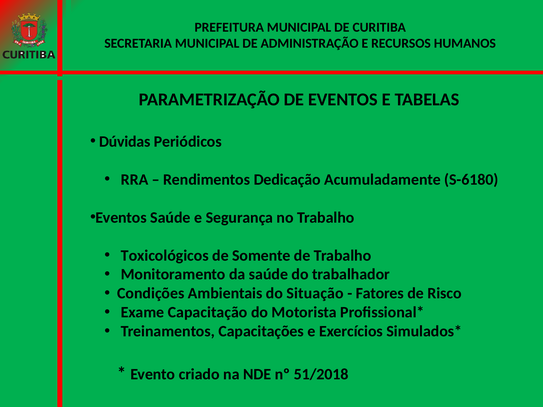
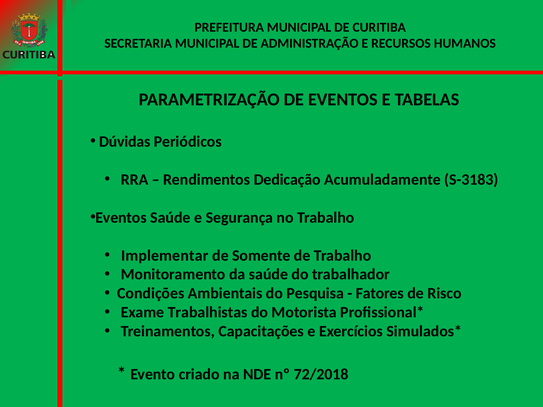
S-6180: S-6180 -> S-3183 (471, 180)
Toxicológicos: Toxicológicos -> Implementar (165, 256)
Situação: Situação -> Pesquisa (315, 294)
Capacitação: Capacitação -> Trabalhistas (208, 313)
51/2018: 51/2018 -> 72/2018 (321, 375)
